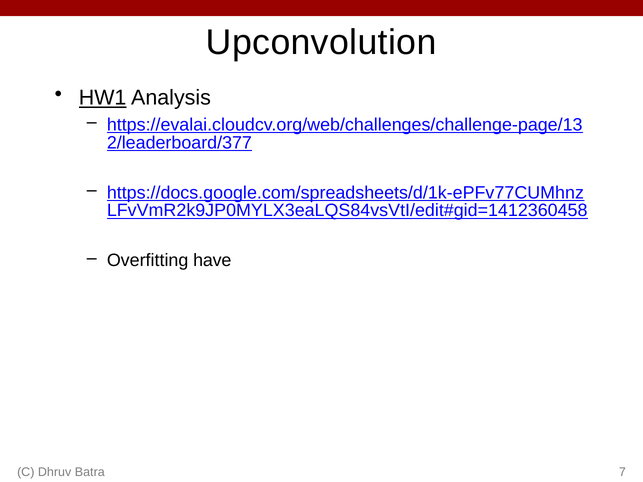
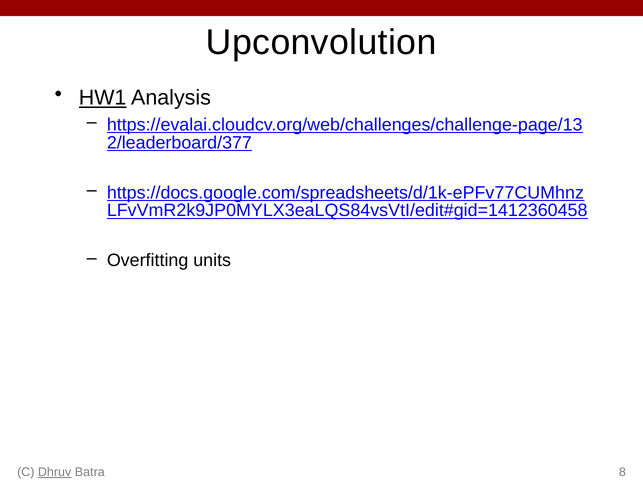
have: have -> units (212, 261)
Dhruv underline: none -> present (55, 472)
7: 7 -> 8 (622, 472)
